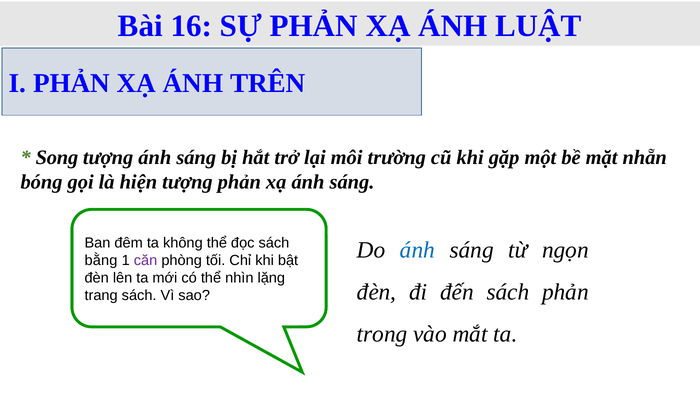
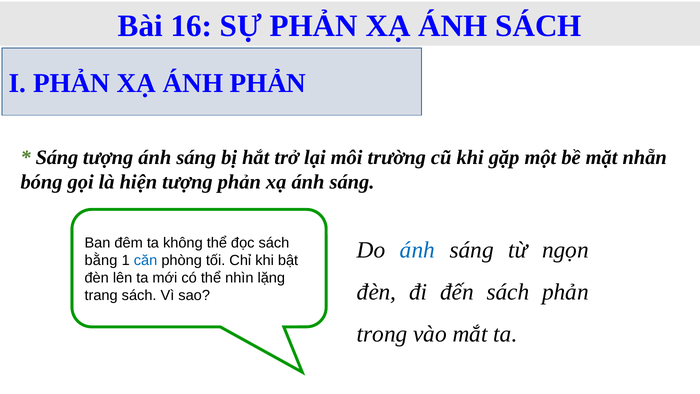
ÁNH LUẬT: LUẬT -> SÁCH (538, 26)
ÁNH TRÊN: TRÊN -> PHẢN (268, 83)
Song: Song -> Sáng (57, 157)
căn colour: purple -> blue (146, 260)
